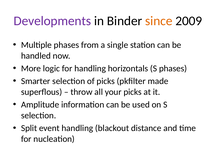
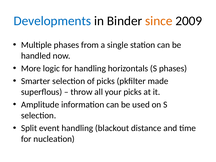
Developments colour: purple -> blue (52, 21)
